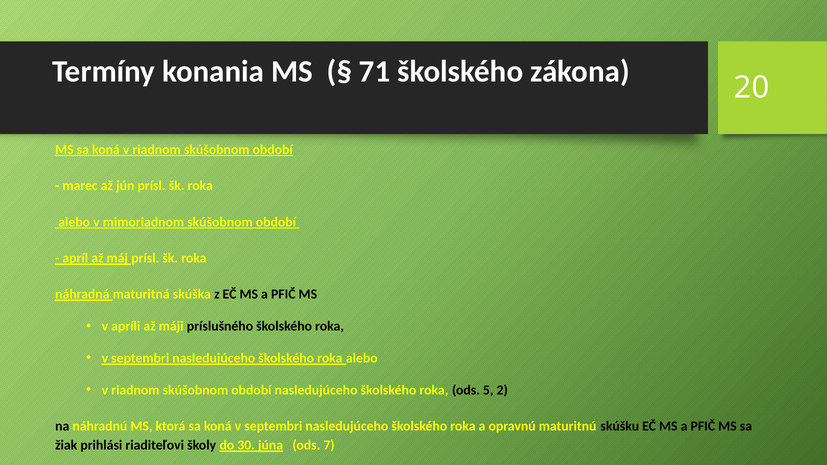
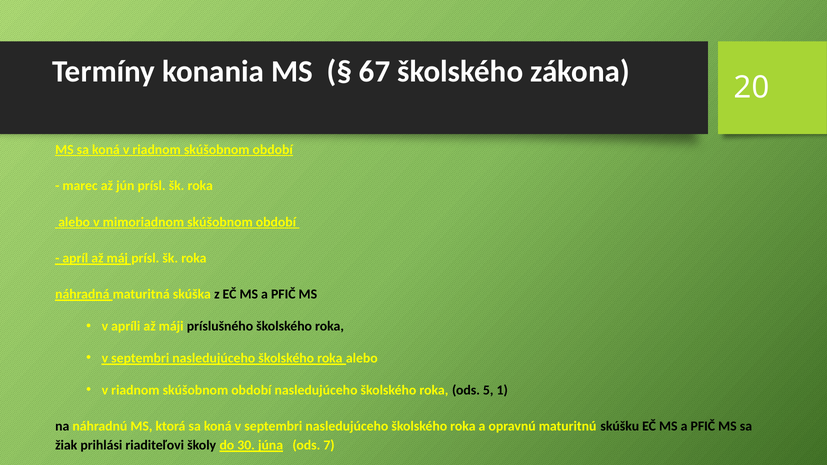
71: 71 -> 67 (375, 71)
2: 2 -> 1 (502, 390)
